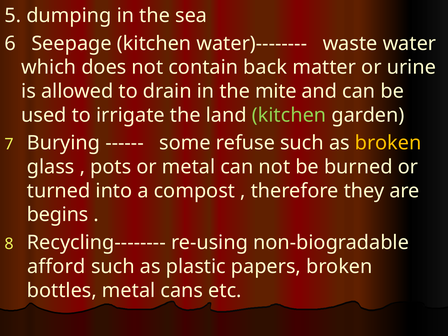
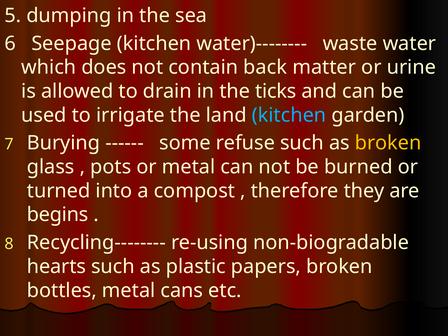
mite: mite -> ticks (276, 91)
kitchen colour: light green -> light blue (289, 115)
afford: afford -> hearts (56, 267)
